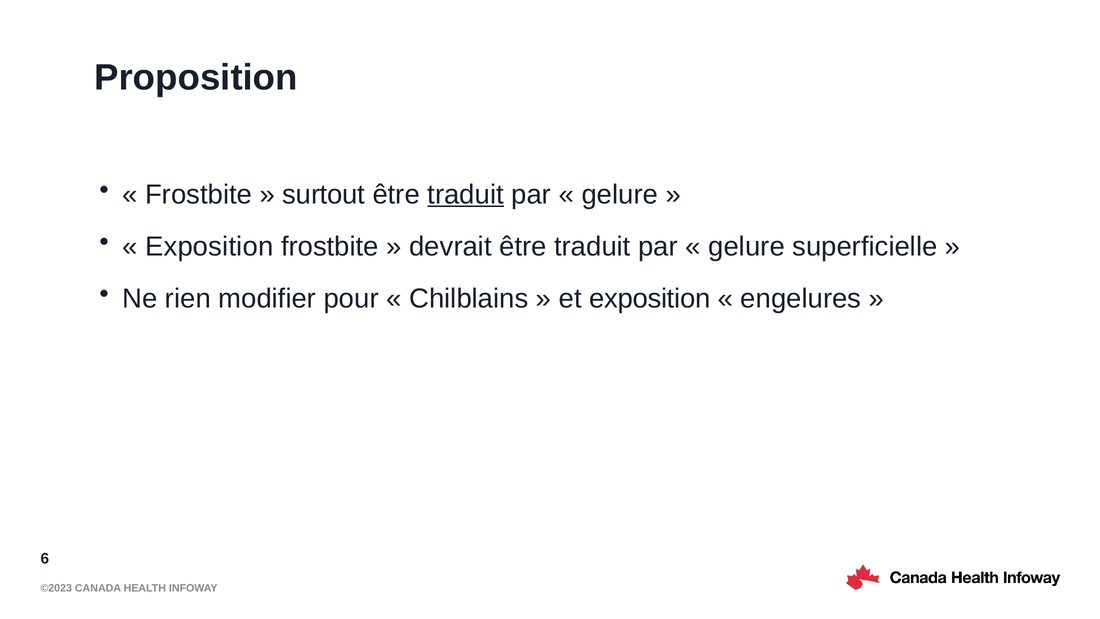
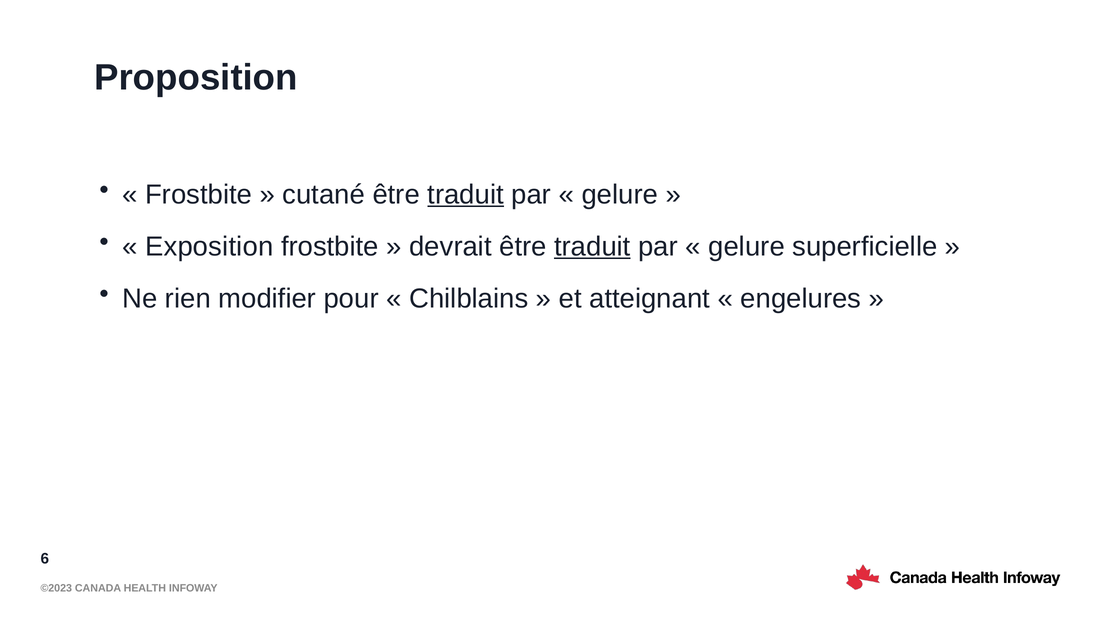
surtout: surtout -> cutané (324, 194)
traduit underline: none -> present (592, 246)
et exposition: exposition -> atteignant (650, 298)
